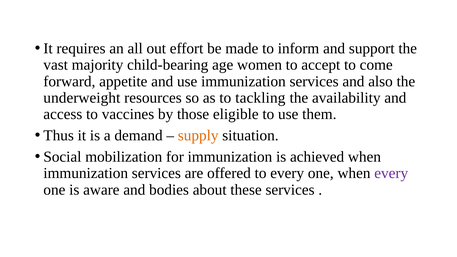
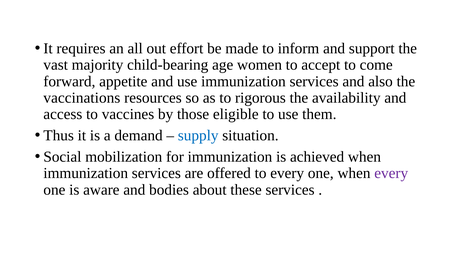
underweight: underweight -> vaccinations (82, 98)
tackling: tackling -> rigorous (260, 98)
supply colour: orange -> blue (198, 136)
